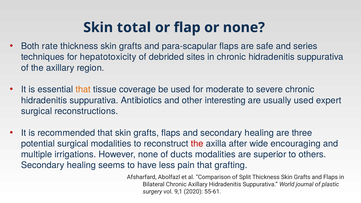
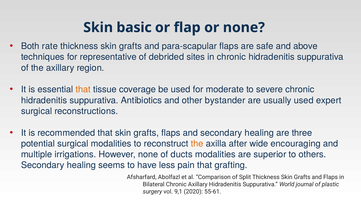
total: total -> basic (134, 28)
series: series -> above (305, 46)
hepatotoxicity: hepatotoxicity -> representative (108, 57)
interesting: interesting -> bystander (225, 100)
the colour: red -> orange (197, 144)
